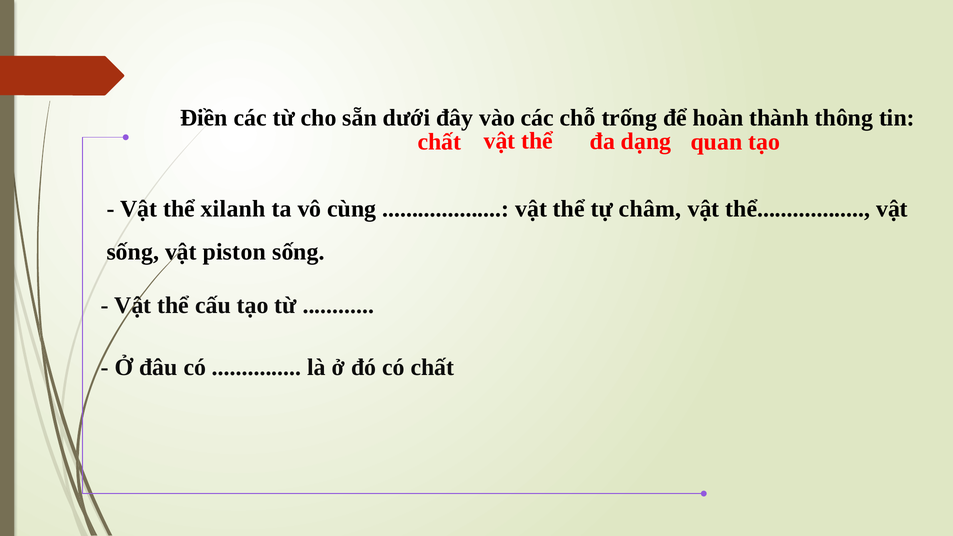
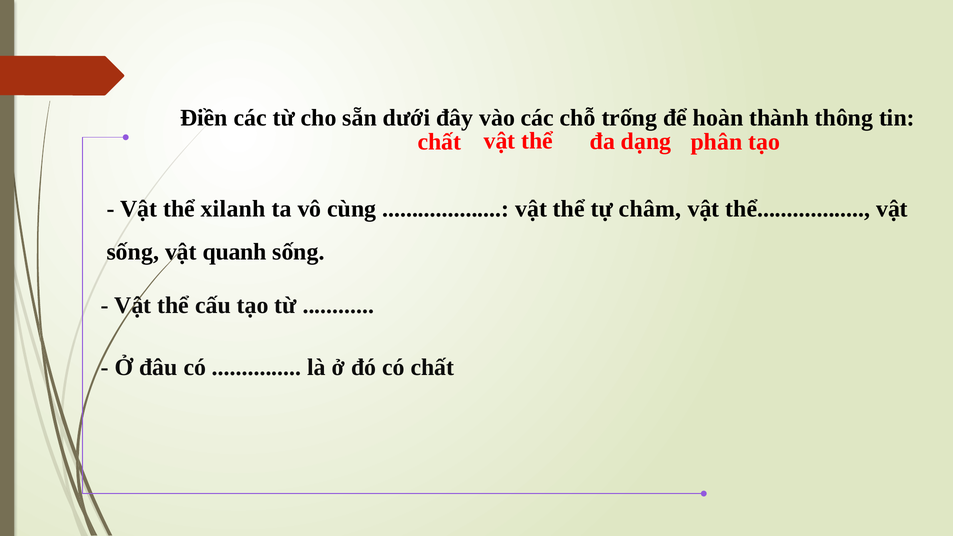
quan: quan -> phân (717, 142)
piston: piston -> quanh (235, 252)
